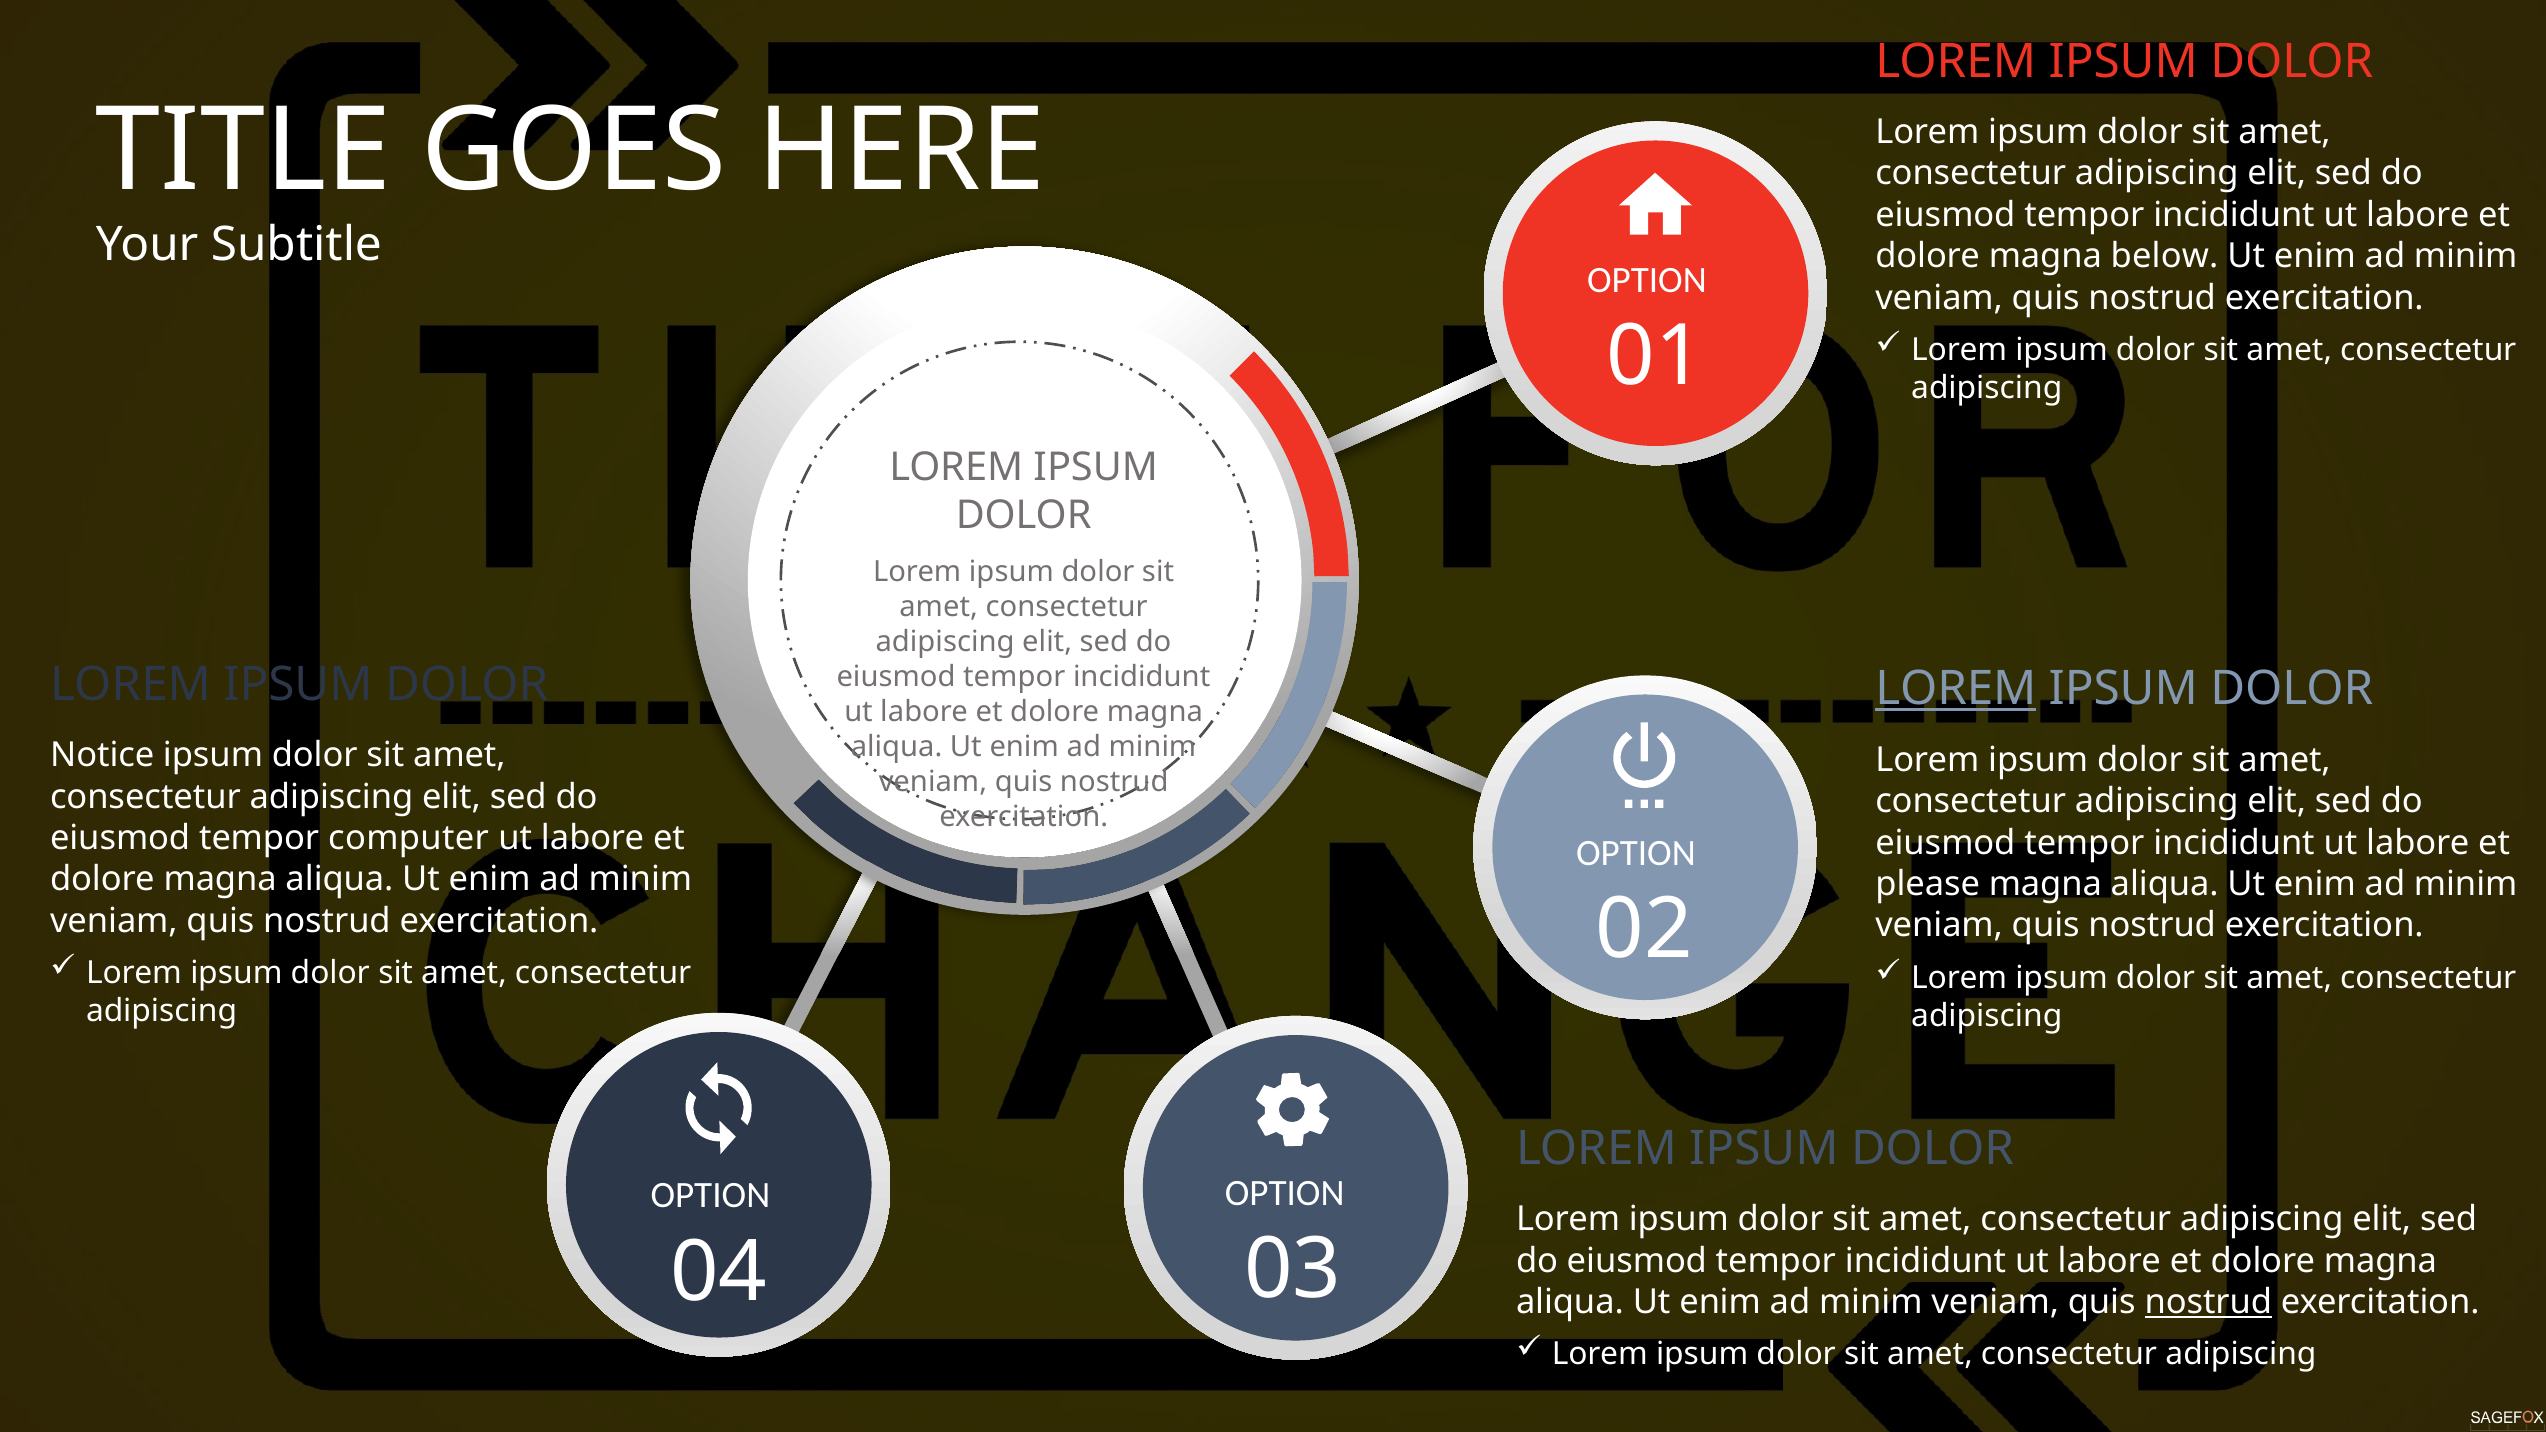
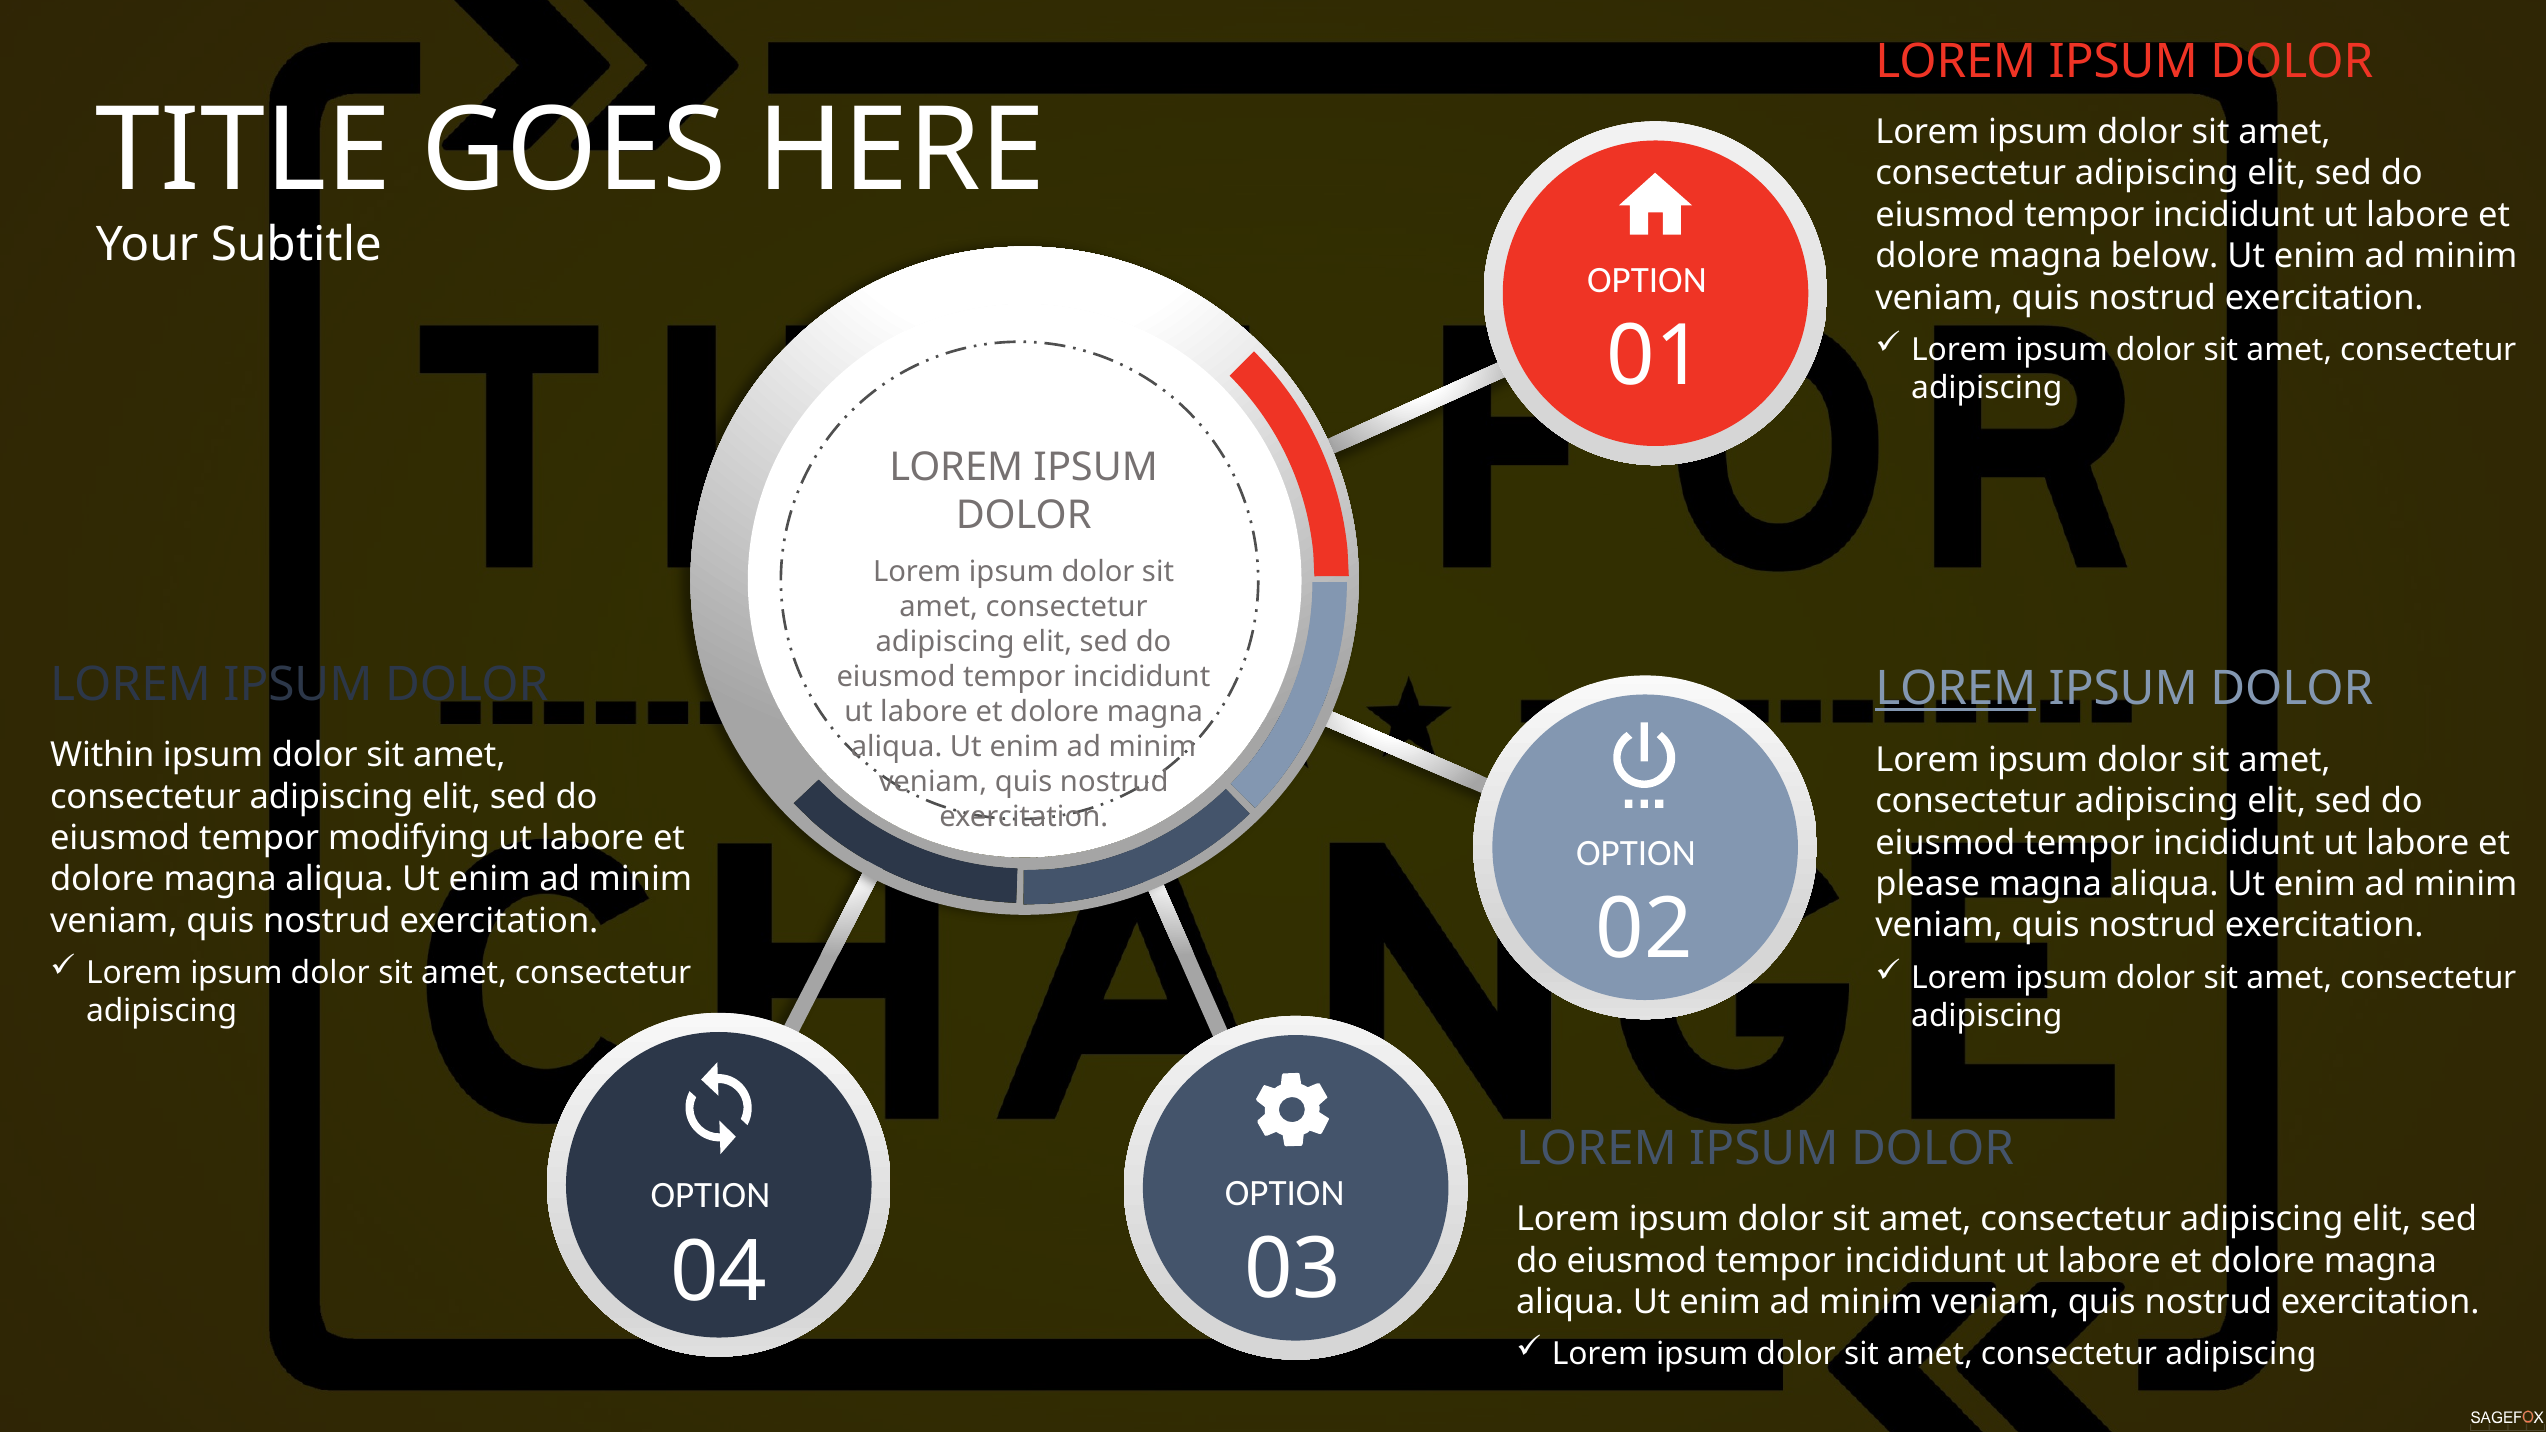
Notice: Notice -> Within (102, 755)
computer: computer -> modifying (409, 838)
nostrud underline: present -> none (2208, 1302)
